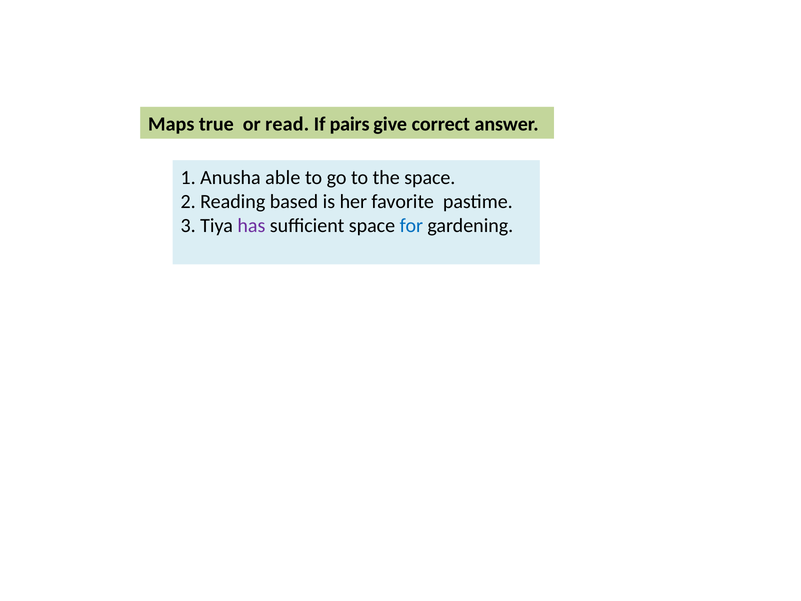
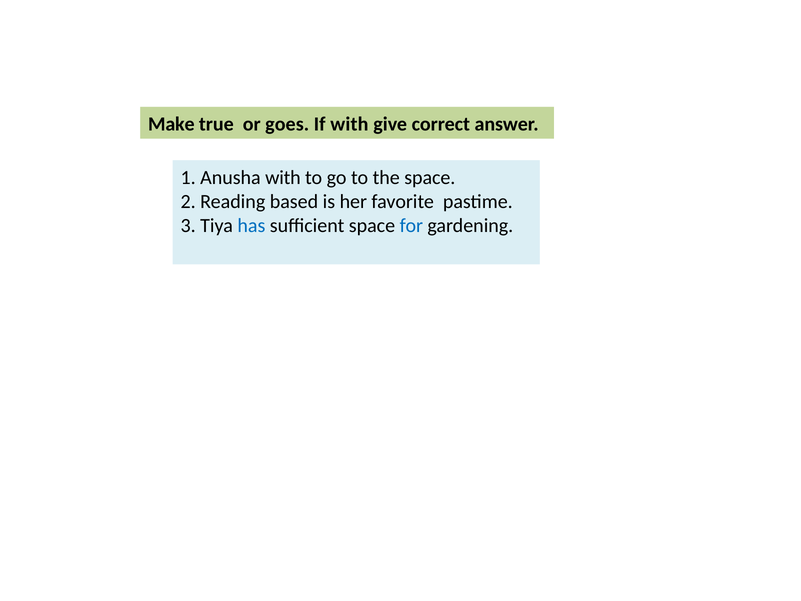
Maps: Maps -> Make (171, 124)
read: read -> goes (287, 124)
If pairs: pairs -> with (349, 124)
Anusha able: able -> with (283, 178)
has colour: purple -> blue (251, 226)
